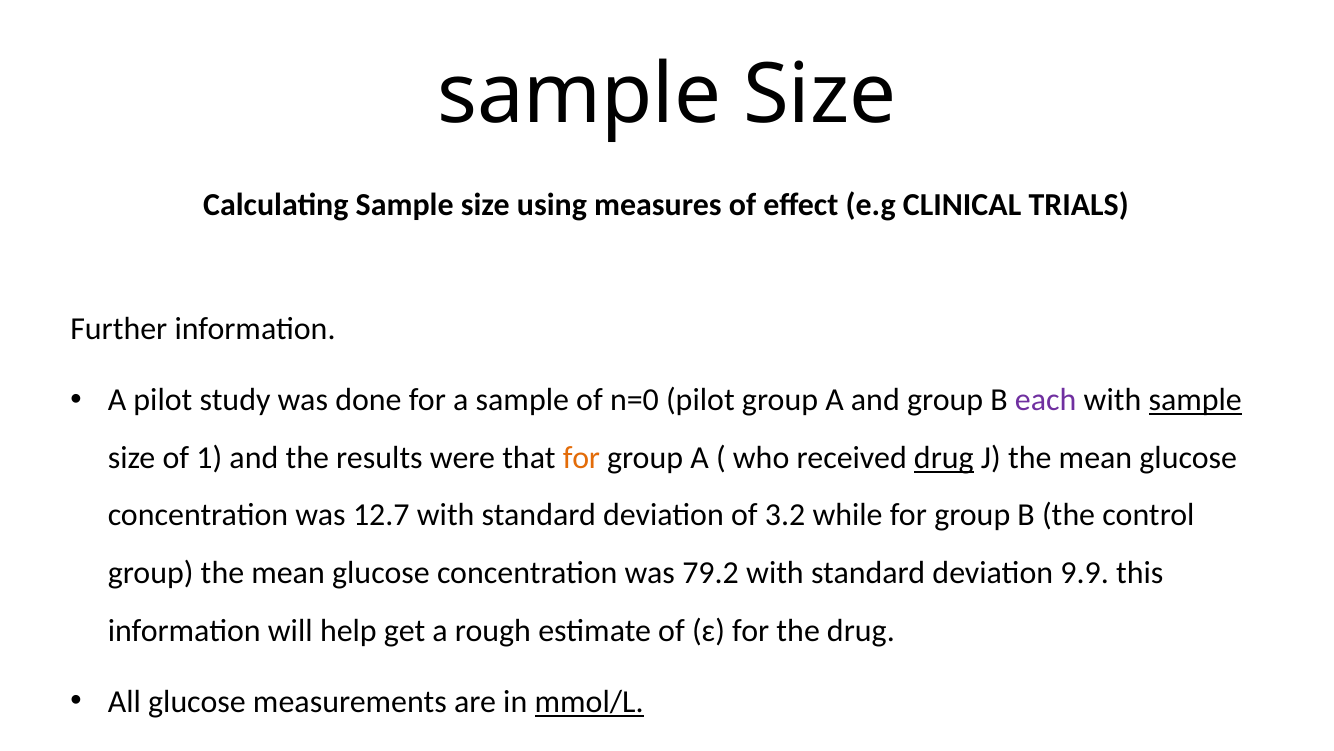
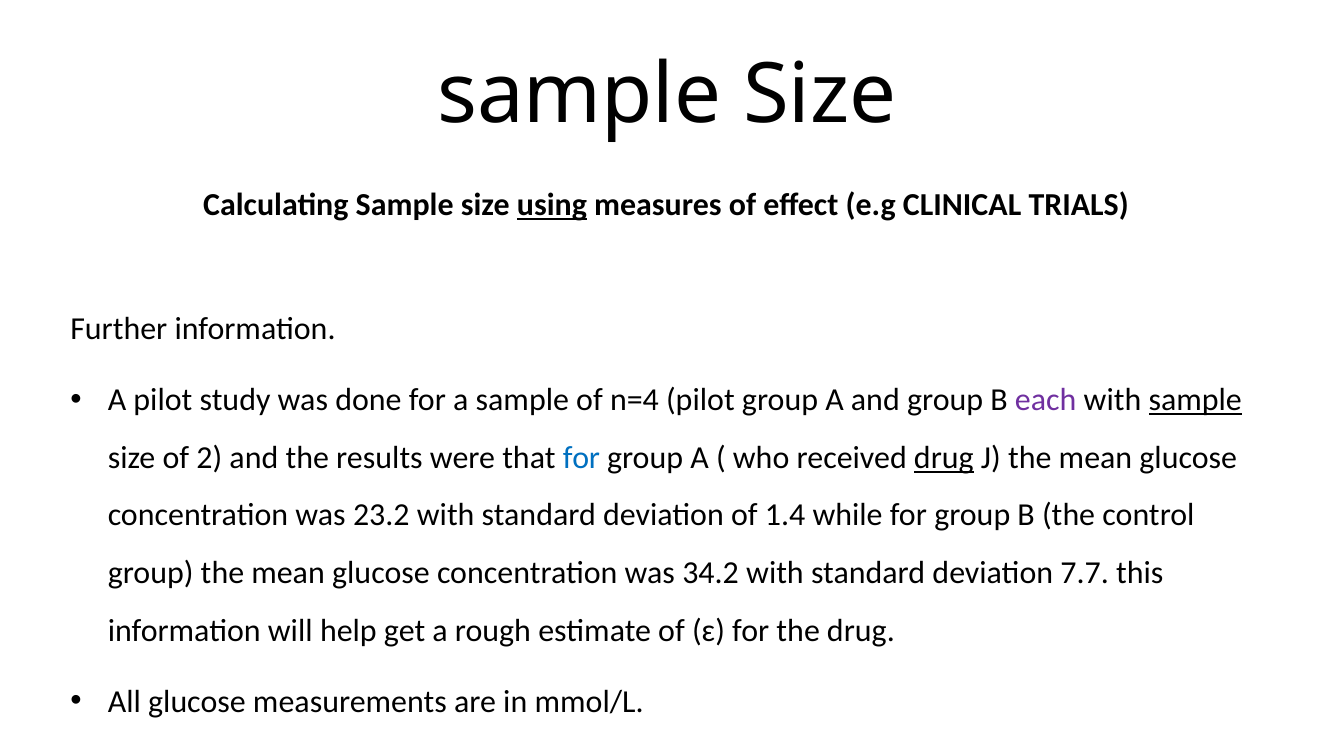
using underline: none -> present (552, 205)
n=0: n=0 -> n=4 (634, 400)
1: 1 -> 2 (209, 458)
for colour: orange -> blue (581, 458)
12.7: 12.7 -> 23.2 (381, 515)
3.2: 3.2 -> 1.4 (785, 515)
79.2: 79.2 -> 34.2 (711, 572)
9.9: 9.9 -> 7.7 (1085, 572)
mmol/L underline: present -> none (589, 701)
